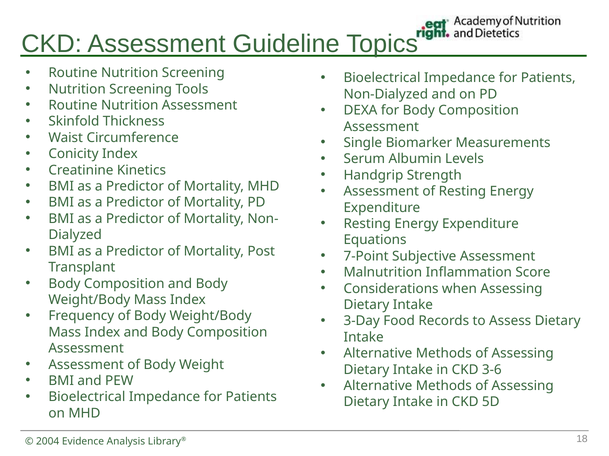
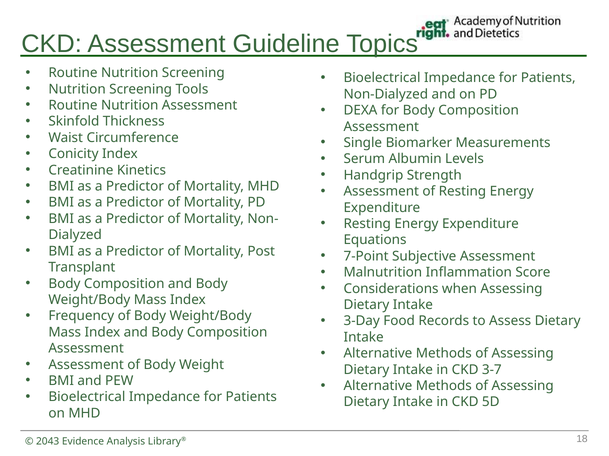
3-6: 3-6 -> 3-7 (492, 370)
2004: 2004 -> 2043 (48, 442)
